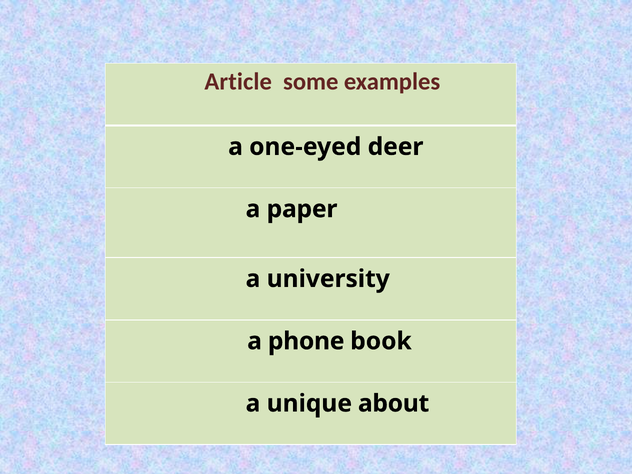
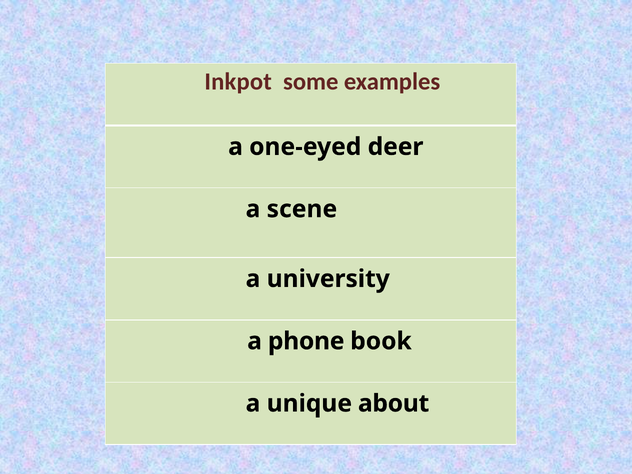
Article: Article -> Inkpot (238, 82)
paper: paper -> scene (302, 209)
